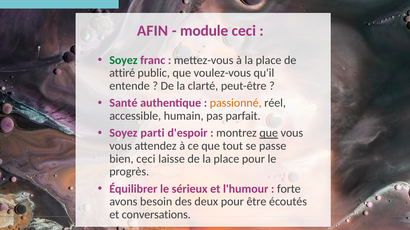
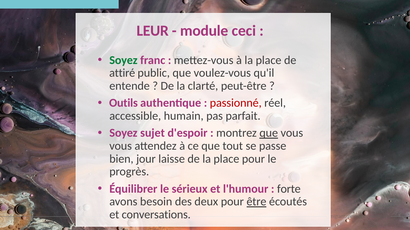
AFIN: AFIN -> LEUR (153, 31)
Santé: Santé -> Outils (123, 103)
passionné colour: orange -> red (236, 103)
parti: parti -> sujet (153, 133)
bien ceci: ceci -> jour (146, 159)
être underline: none -> present (256, 202)
